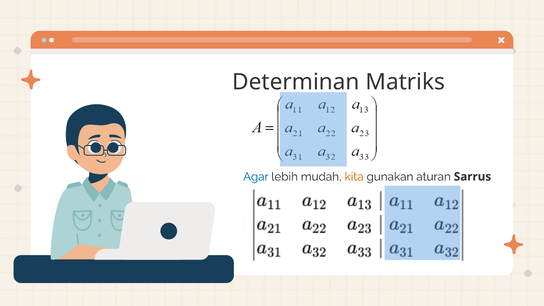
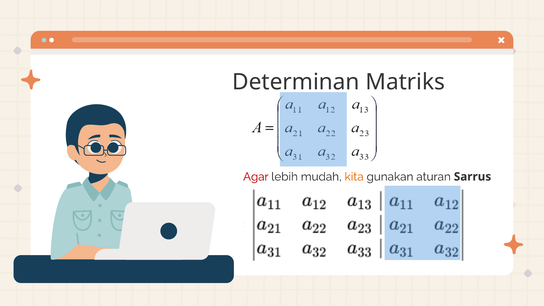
Agar colour: blue -> red (256, 177)
